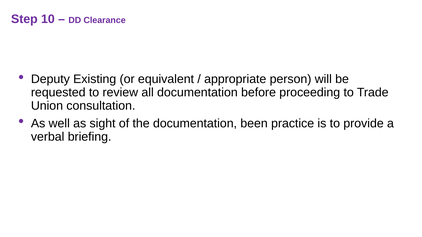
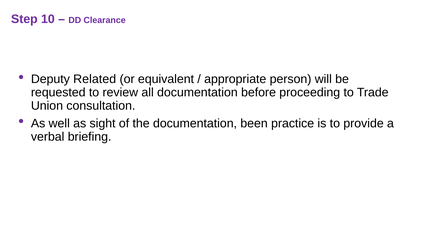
Existing: Existing -> Related (95, 79)
